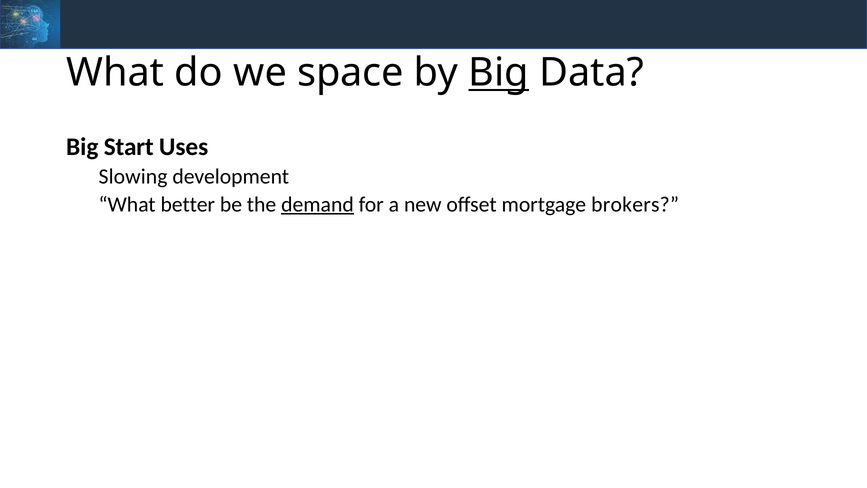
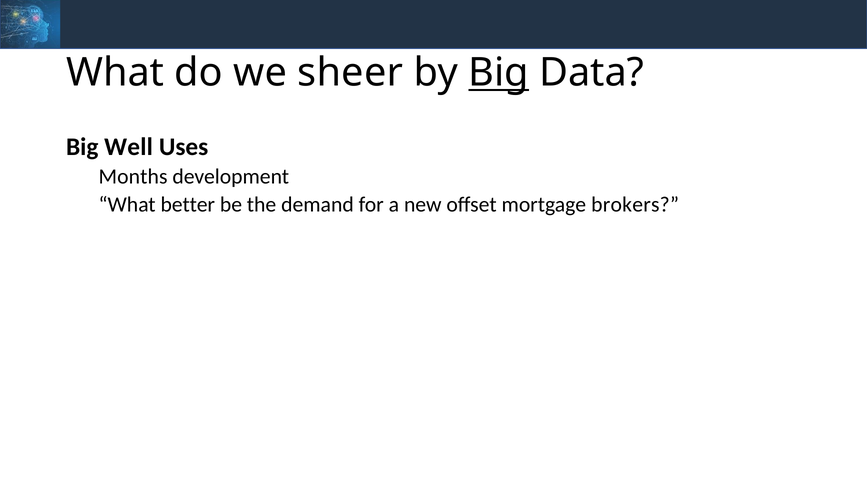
space: space -> sheer (350, 73)
Start: Start -> Well (129, 147)
Slowing: Slowing -> Months (133, 176)
demand underline: present -> none (317, 204)
